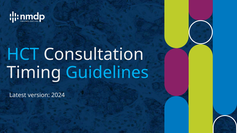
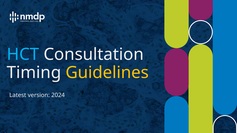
Guidelines colour: light blue -> yellow (107, 73)
